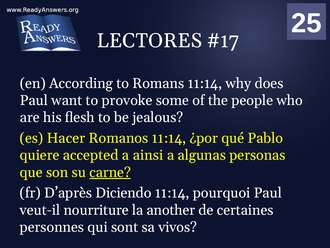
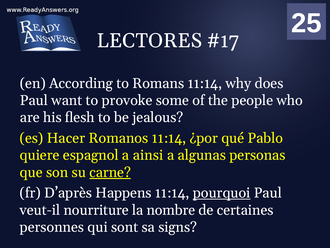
accepted: accepted -> espagnol (91, 155)
Diciendo: Diciendo -> Happens (123, 193)
pourquoi underline: none -> present (222, 193)
another: another -> nombre (171, 210)
vivos: vivos -> signs (178, 227)
